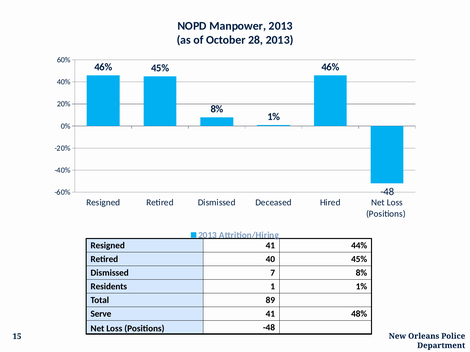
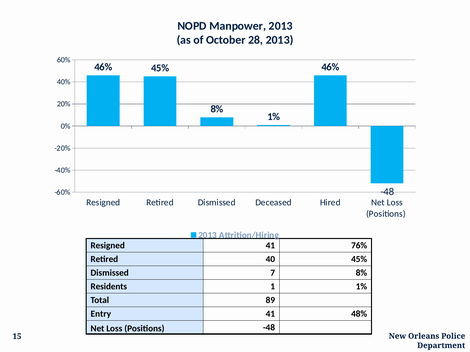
44%: 44% -> 76% (359, 246)
Serve: Serve -> Entry (101, 314)
